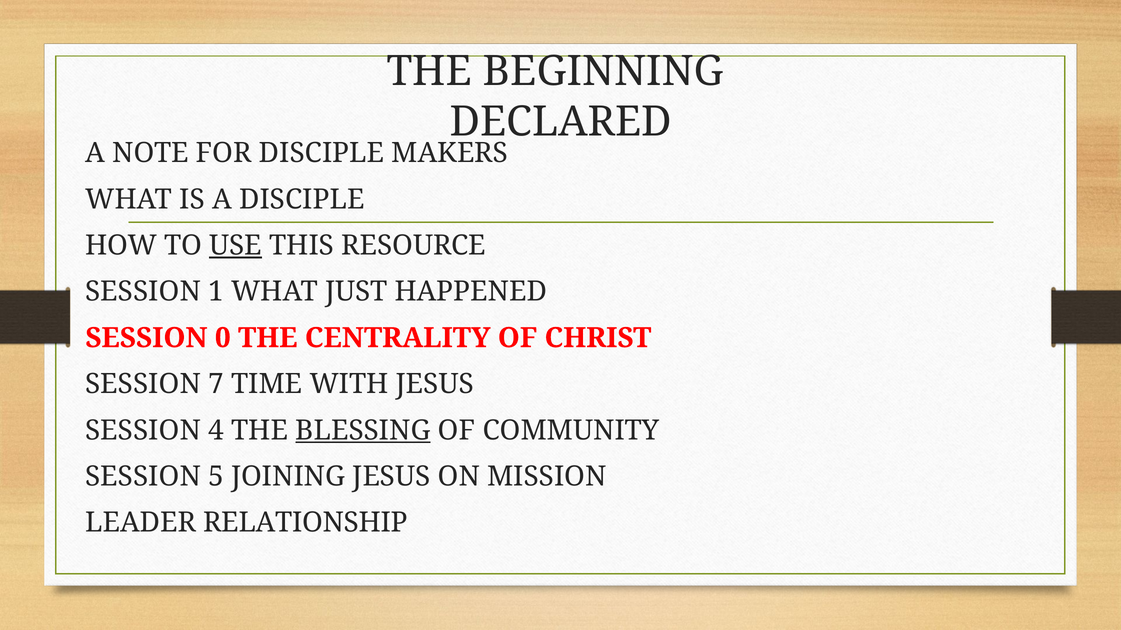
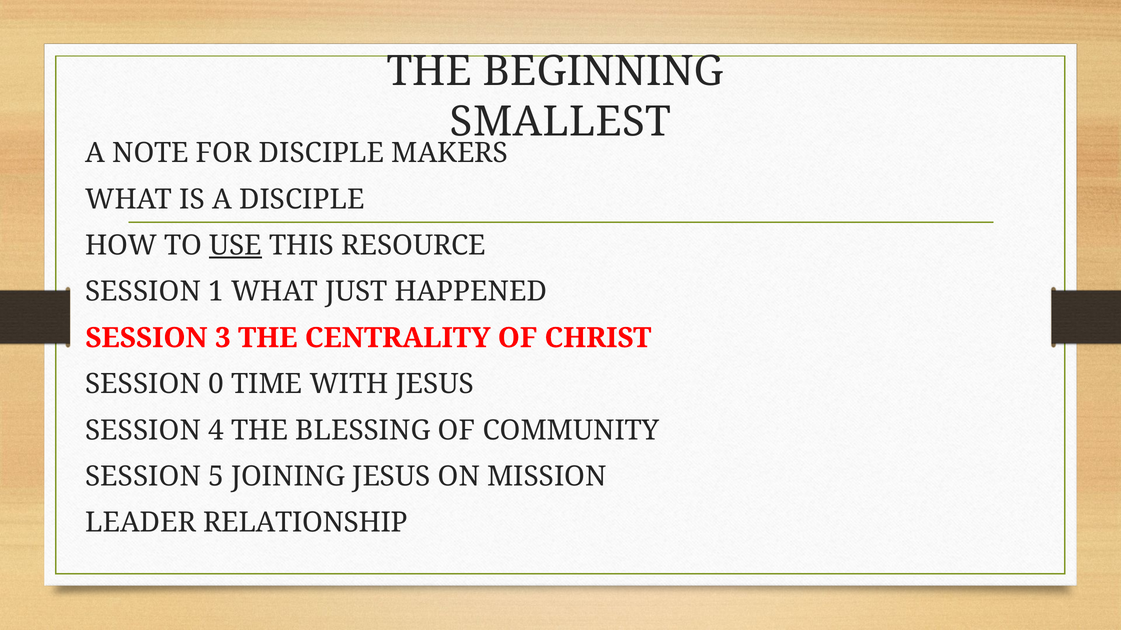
DECLARED: DECLARED -> SMALLEST (561, 122)
0: 0 -> 3 (223, 338)
7: 7 -> 0 (216, 384)
BLESSING underline: present -> none (363, 431)
